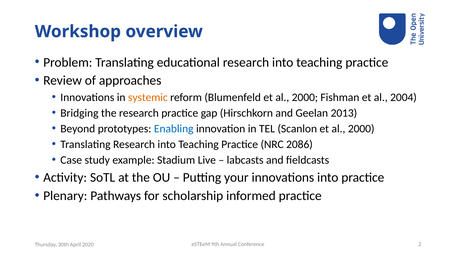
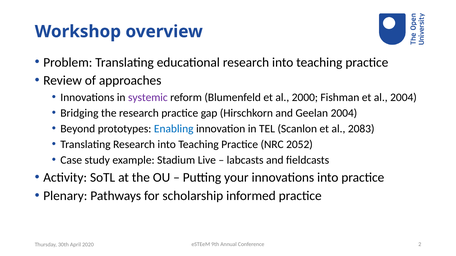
systemic colour: orange -> purple (148, 98)
Geelan 2013: 2013 -> 2004 (344, 113)
Scanlon et al 2000: 2000 -> 2083 (361, 129)
2086: 2086 -> 2052 (299, 145)
